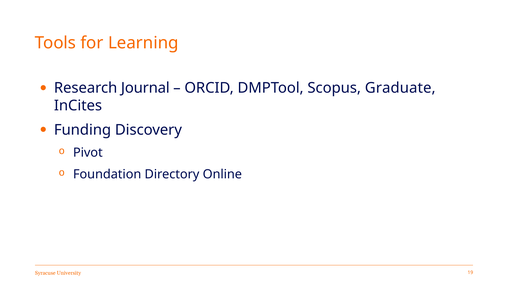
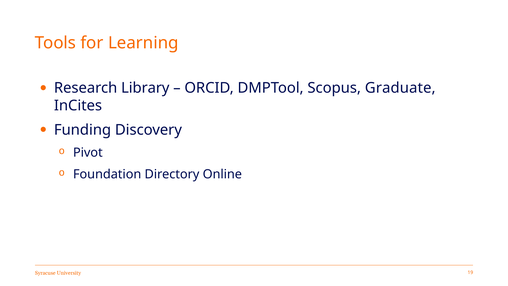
Journal: Journal -> Library (145, 88)
